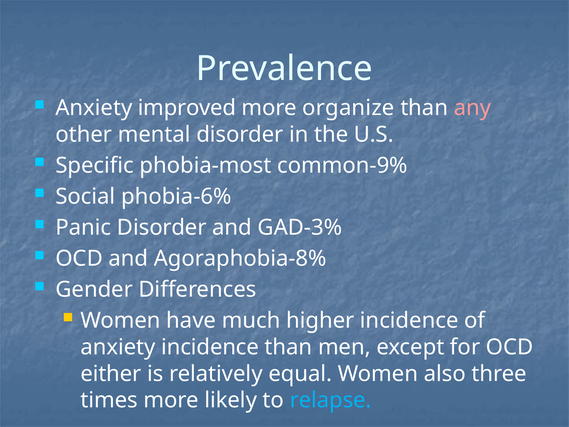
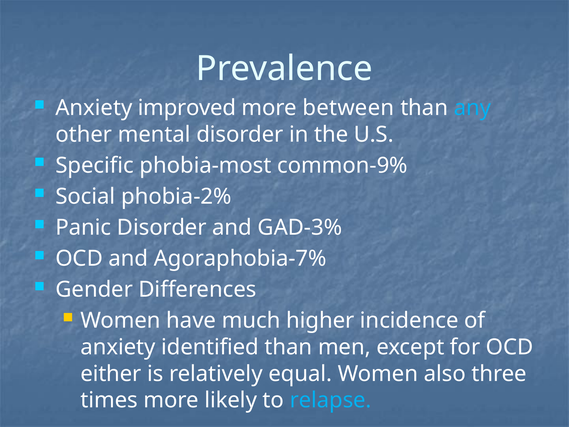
organize: organize -> between (348, 108)
any colour: pink -> light blue (472, 108)
phobia-6%: phobia-6% -> phobia-2% (176, 196)
Agoraphobia-8%: Agoraphobia-8% -> Agoraphobia-7% (240, 258)
anxiety incidence: incidence -> identified (210, 347)
